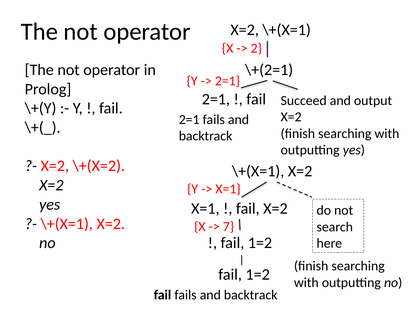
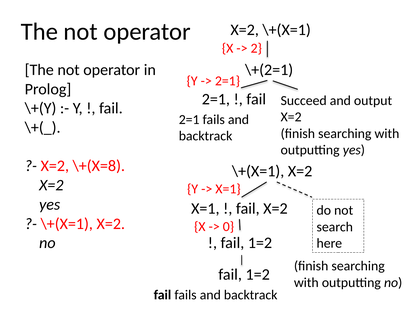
\+(X=2: \+(X=2 -> \+(X=8 (99, 166)
7: 7 -> 0 (228, 227)
